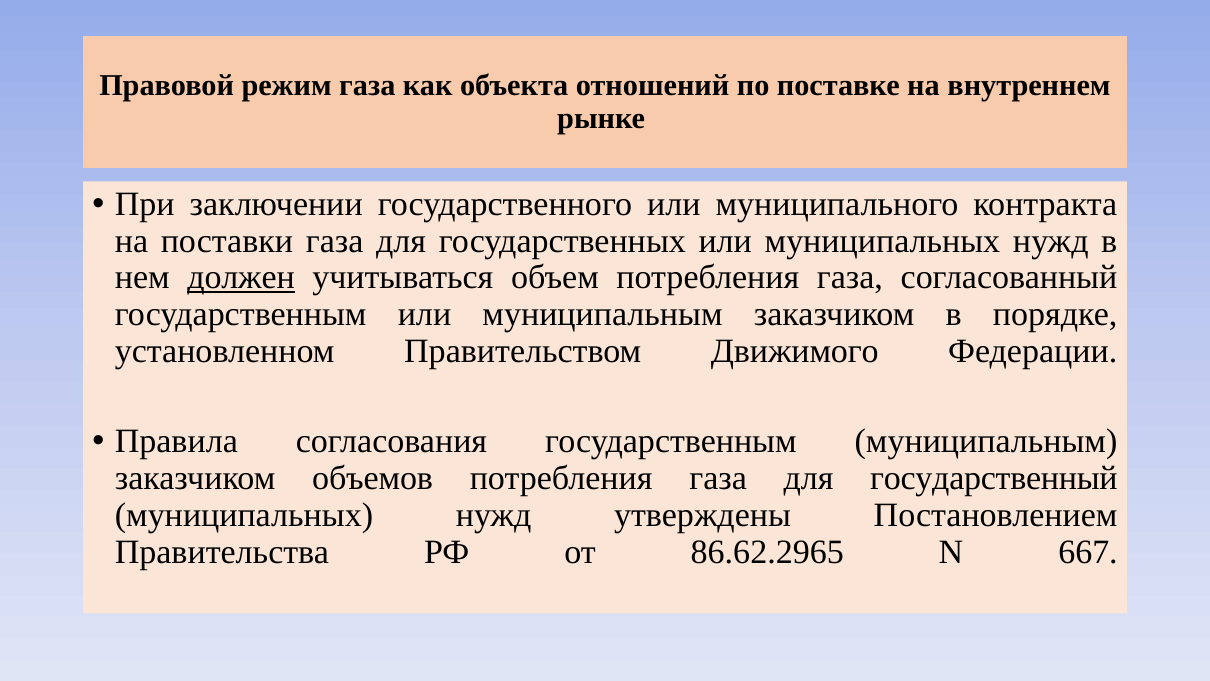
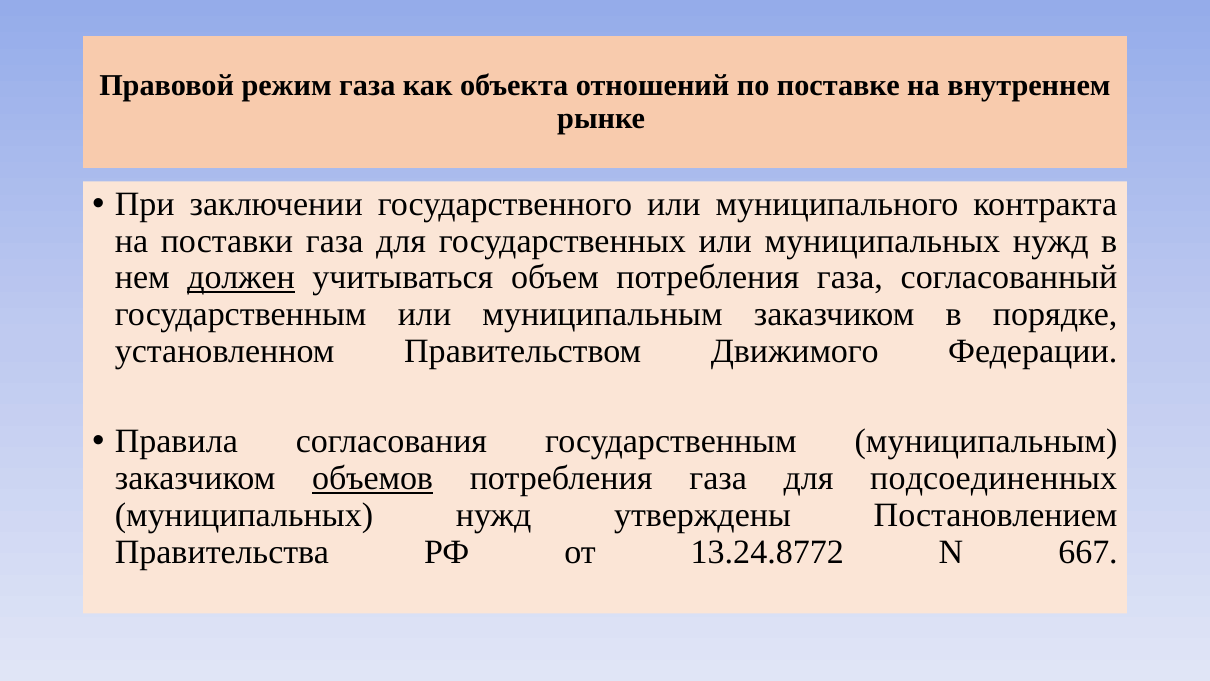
объемов underline: none -> present (373, 478)
государственный: государственный -> подсоединенных (994, 478)
86.62.2965: 86.62.2965 -> 13.24.8772 (767, 552)
